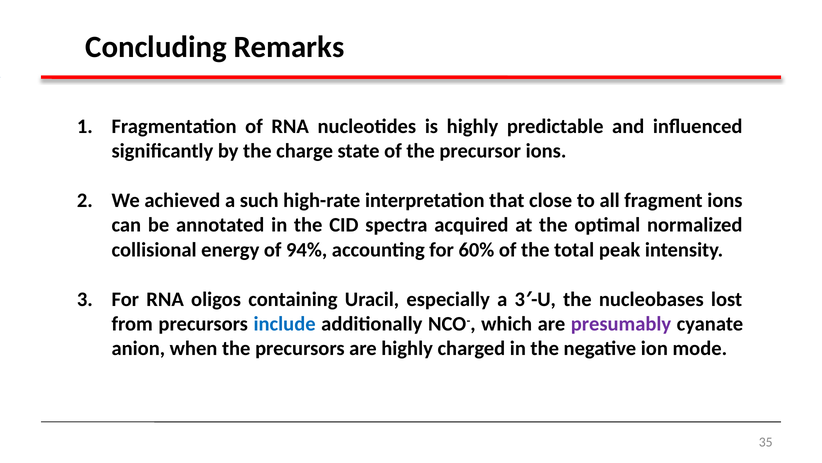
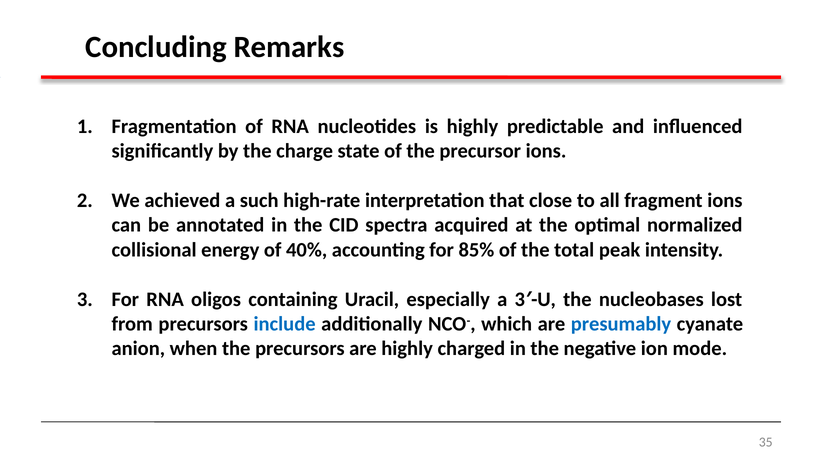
94%: 94% -> 40% (307, 250)
60%: 60% -> 85% (476, 250)
presumably colour: purple -> blue (621, 324)
